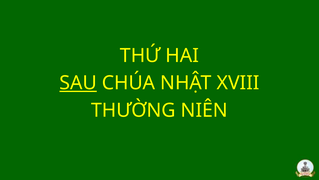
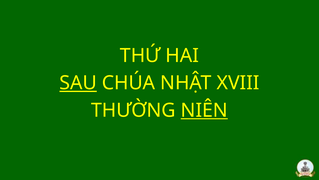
NIÊN underline: none -> present (204, 110)
